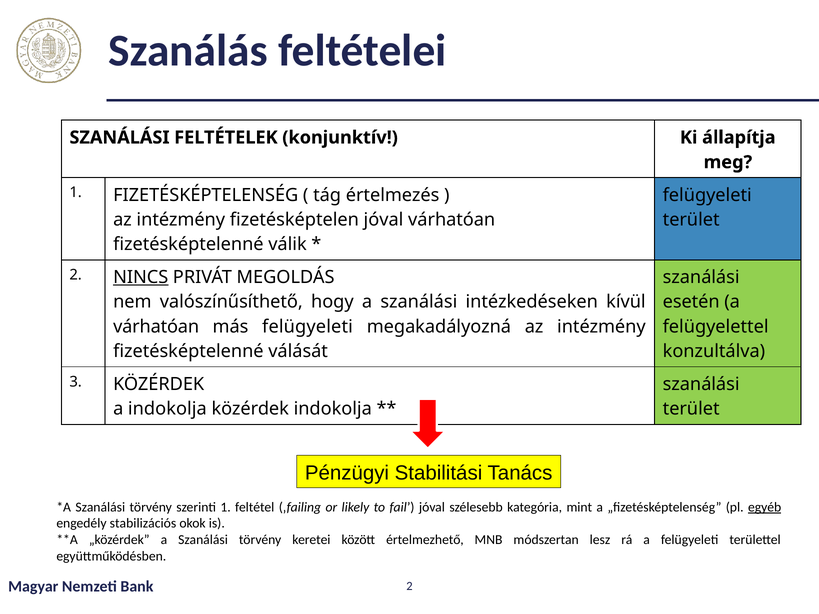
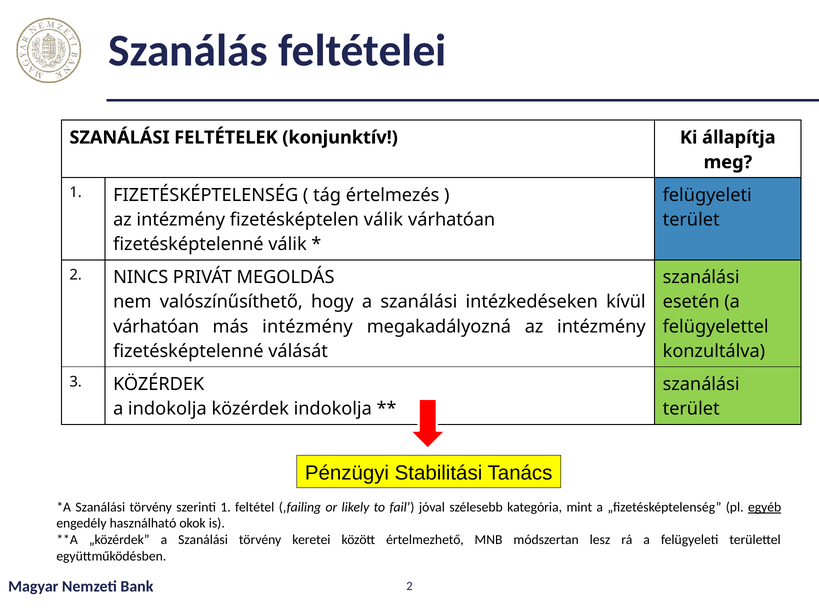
fizetésképtelen jóval: jóval -> válik (383, 220)
NINCS underline: present -> none (141, 277)
más felügyeleti: felügyeleti -> intézmény (307, 327)
stabilizációs: stabilizációs -> használható (143, 524)
